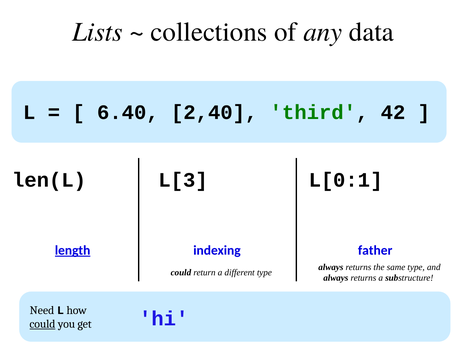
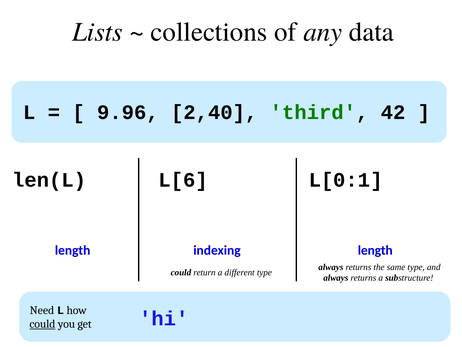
6.40: 6.40 -> 9.96 (128, 112)
L[3: L[3 -> L[6 (183, 180)
length underline: present -> none (73, 250)
father: father -> length (375, 250)
